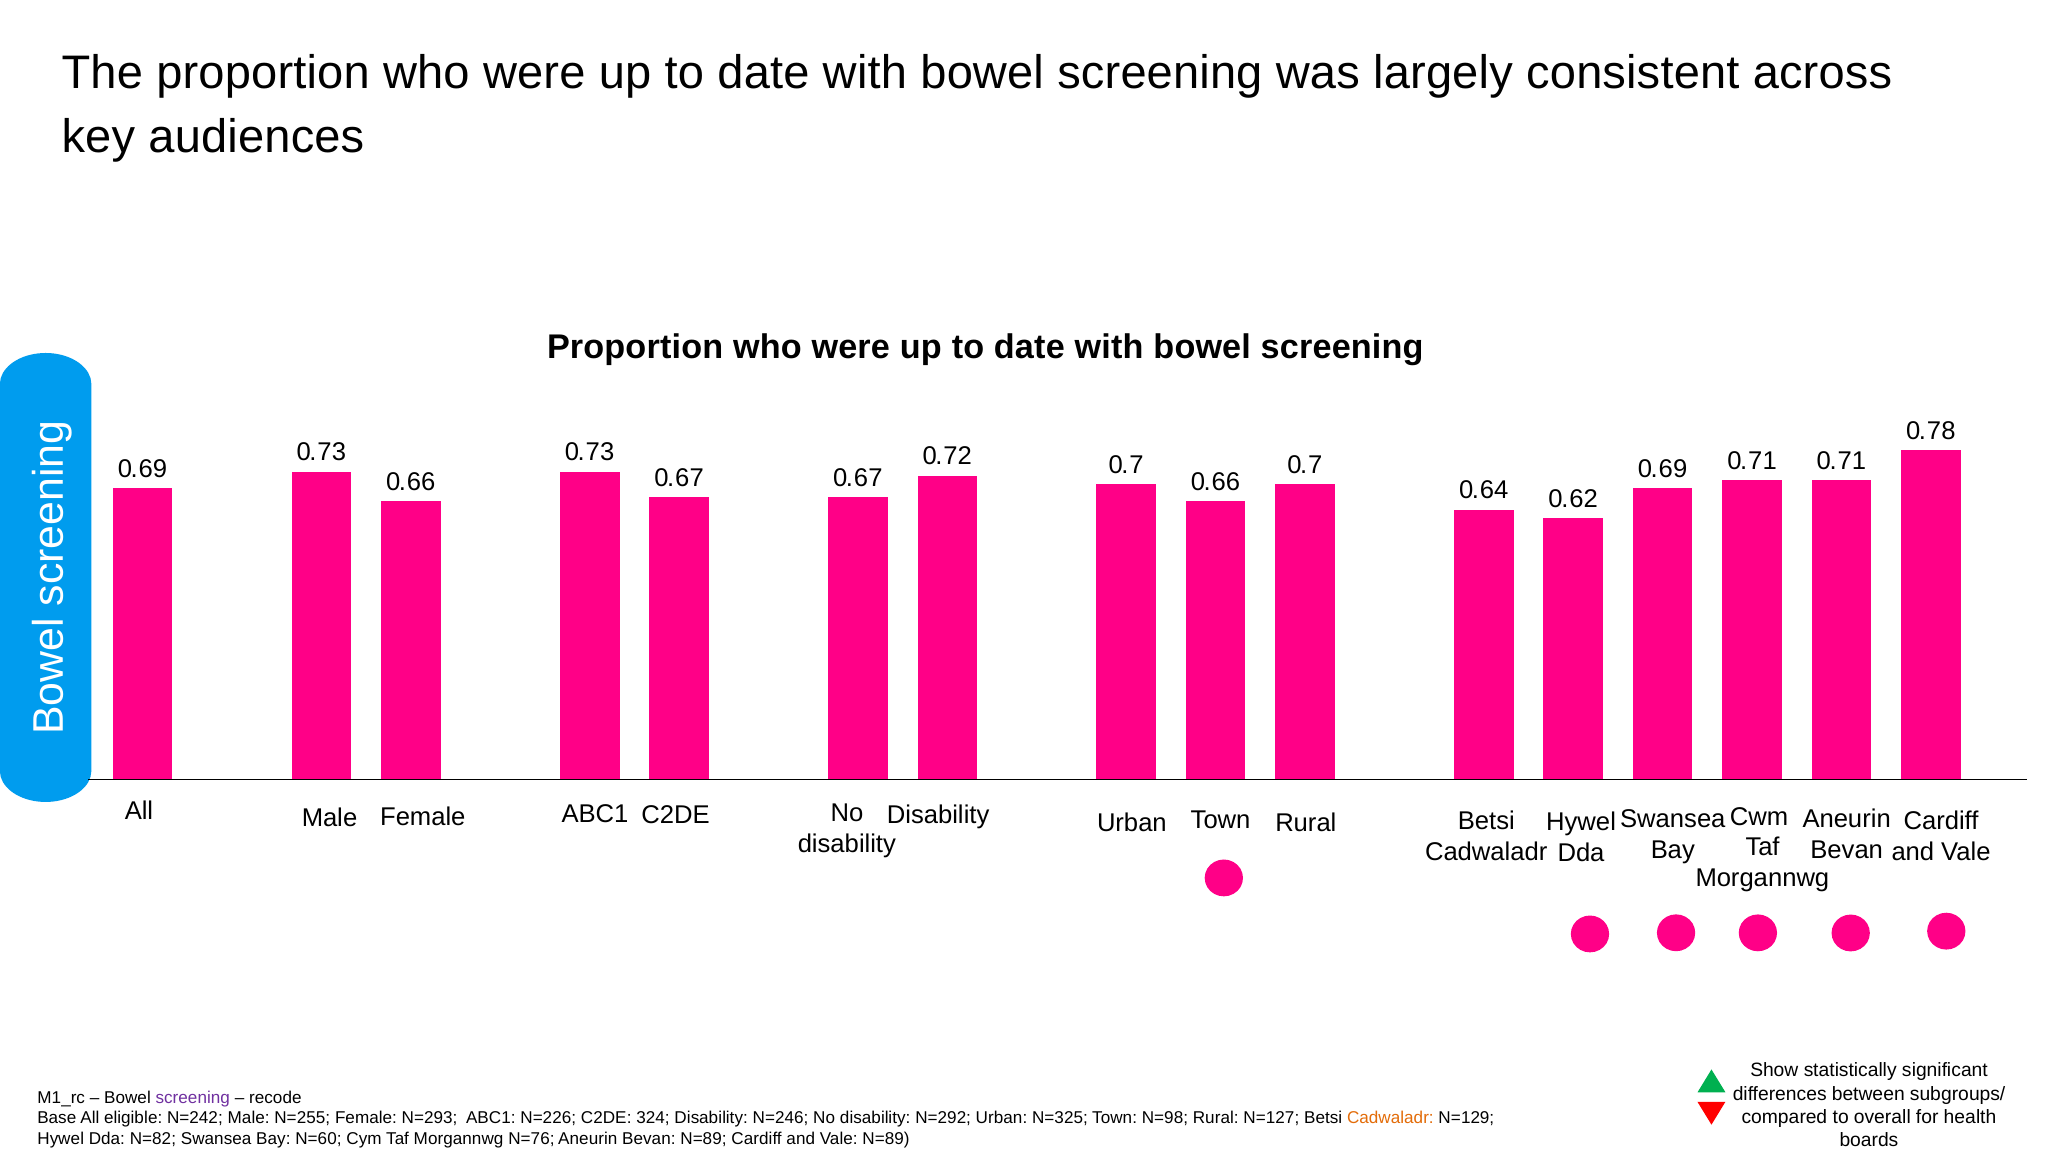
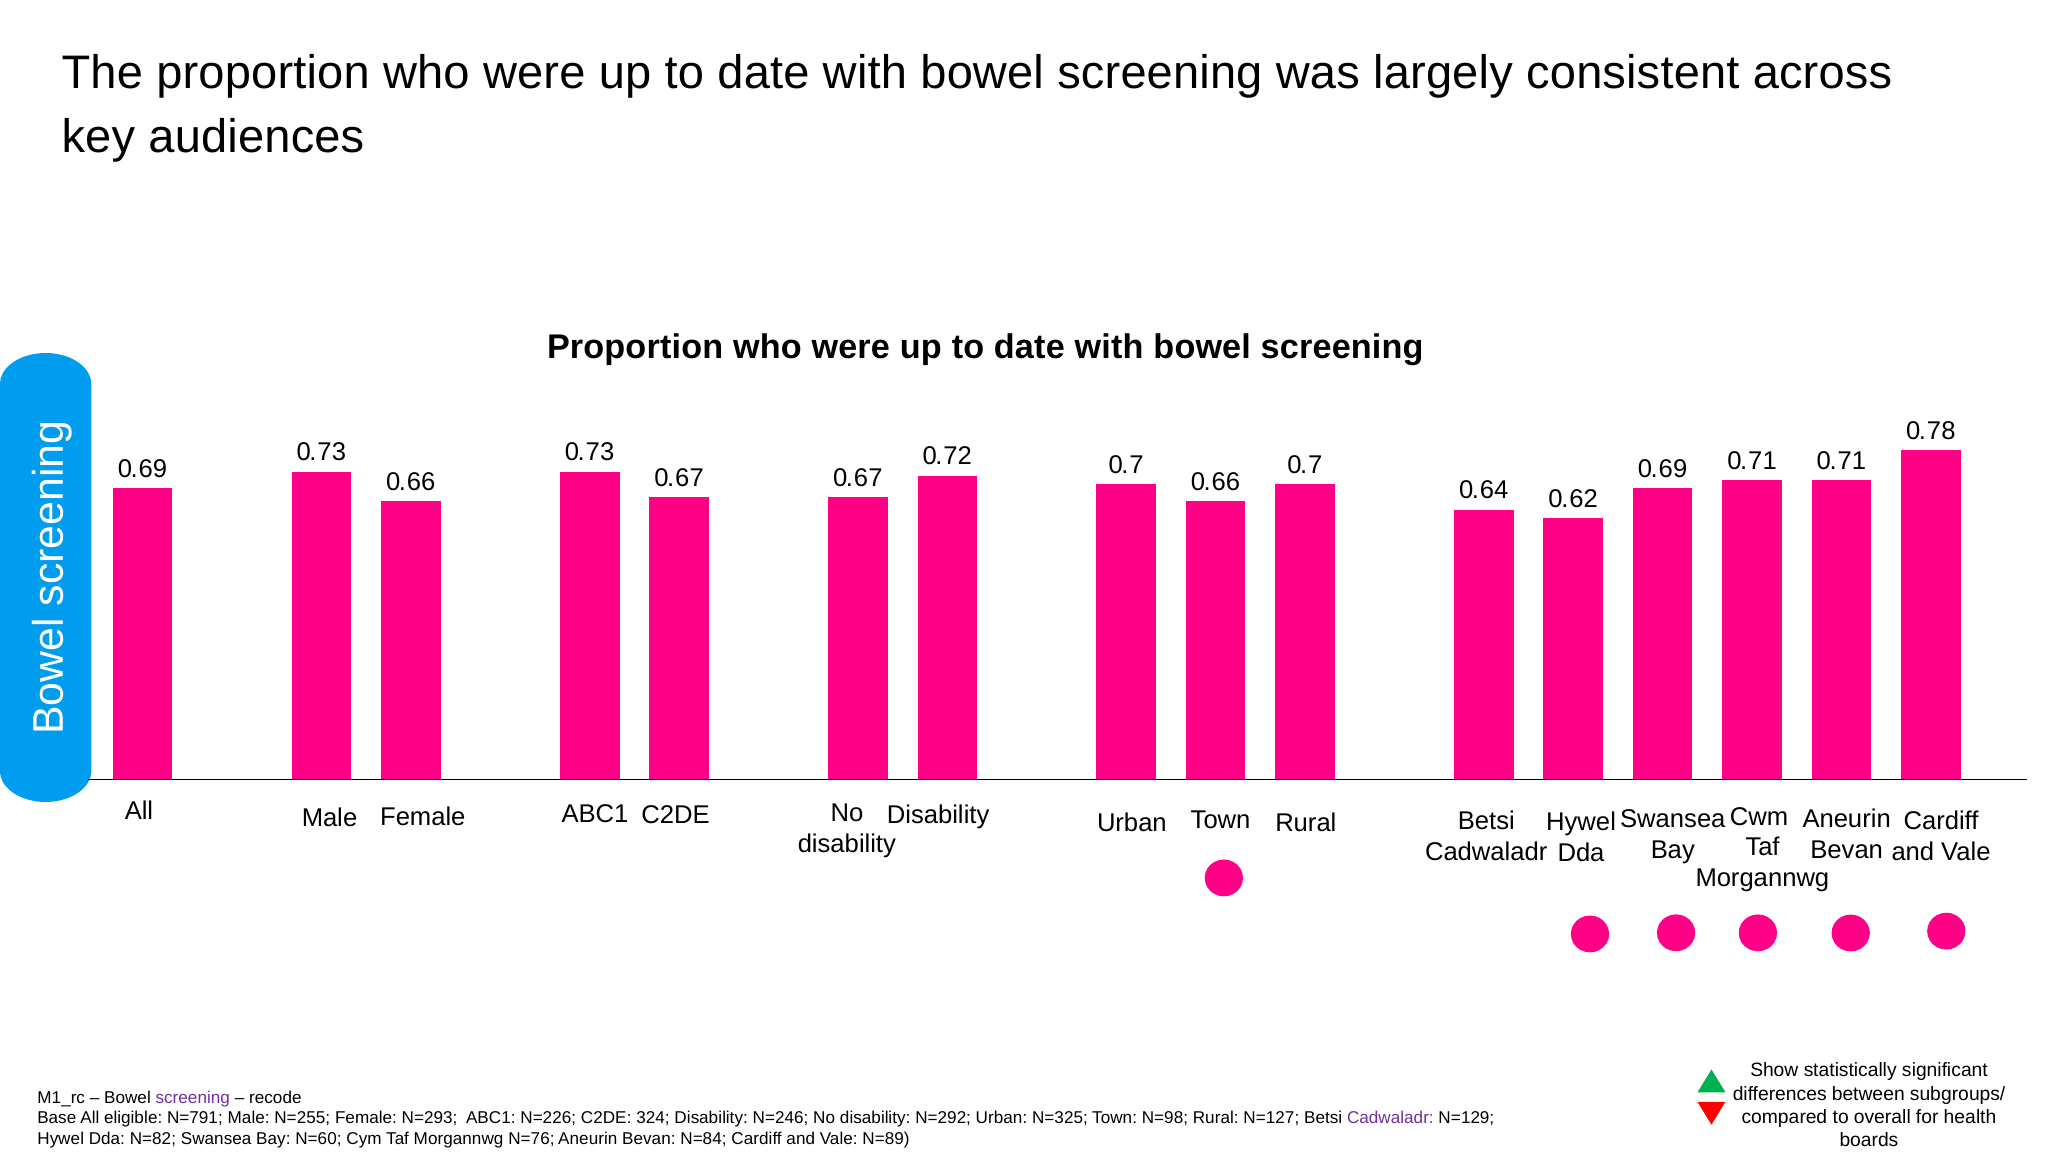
N=242: N=242 -> N=791 (195, 1118)
Cadwaladr colour: orange -> purple (1390, 1118)
Bevan N=89: N=89 -> N=84 (703, 1138)
